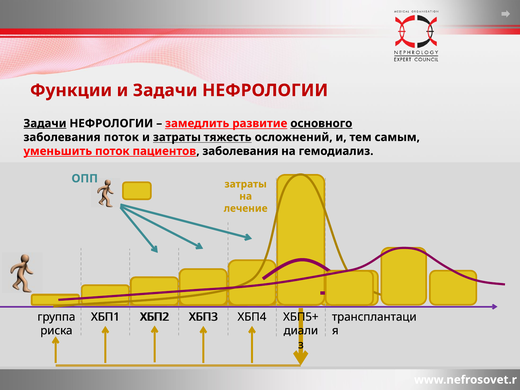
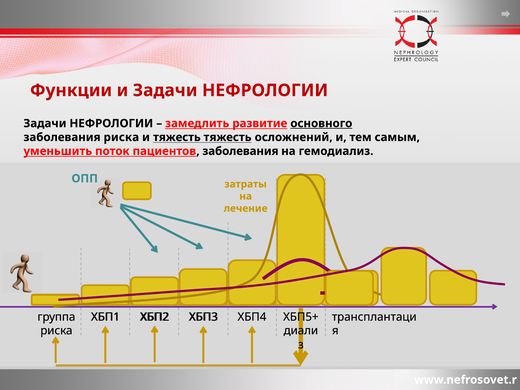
Задачи underline: present -> none (45, 123)
заболевания поток: поток -> риска (121, 137)
и затраты: затраты -> тяжесть (177, 137)
